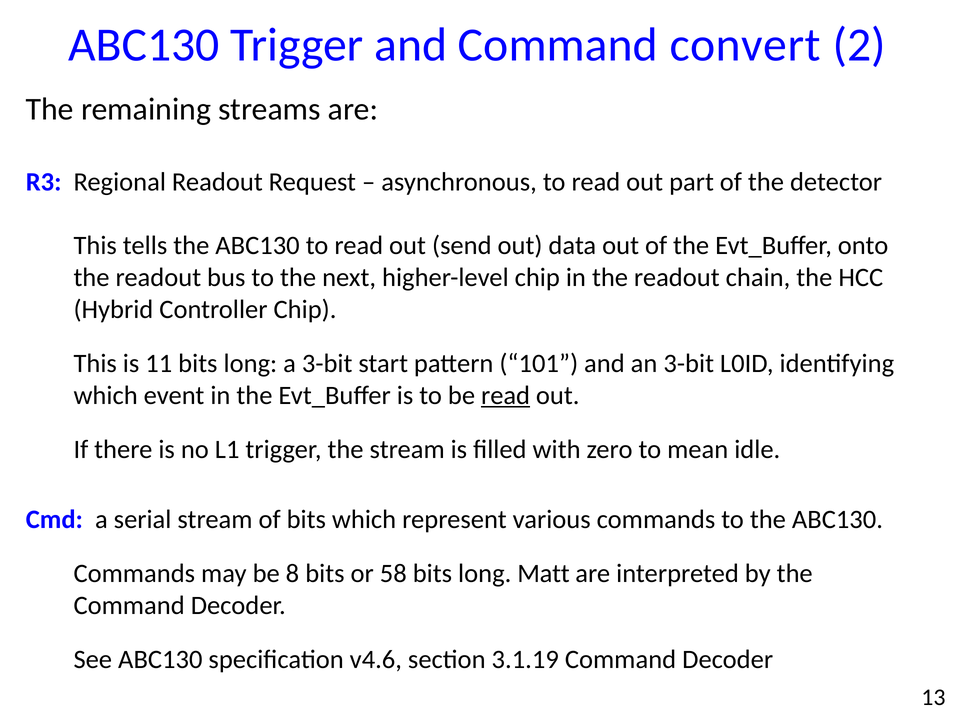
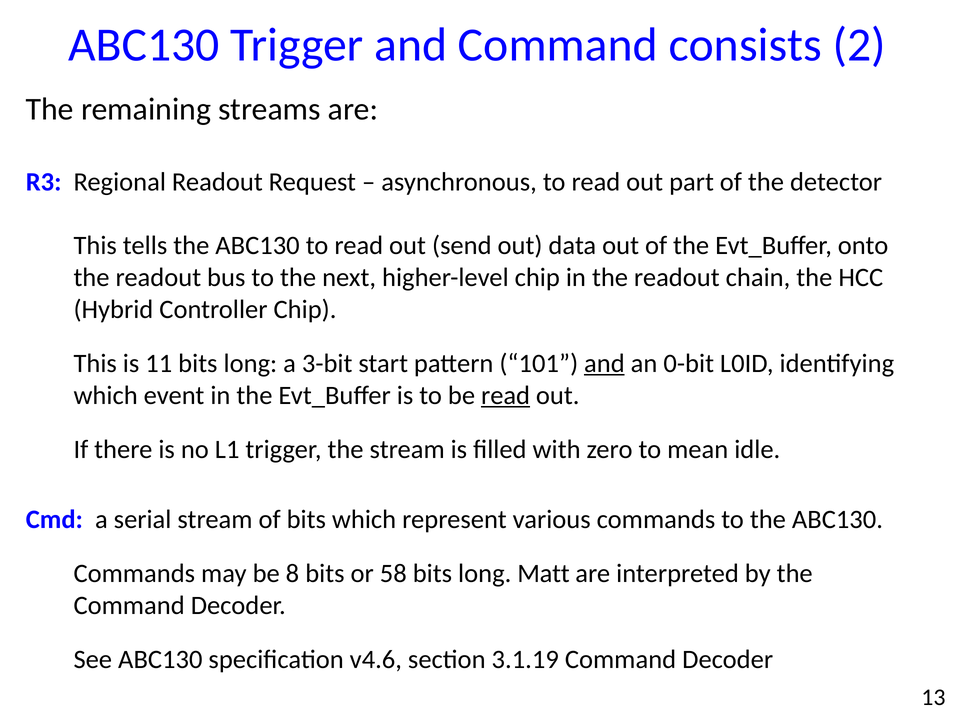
convert: convert -> consists (745, 45)
and underline: none -> present (604, 364)
an 3-bit: 3-bit -> 0-bit (689, 364)
